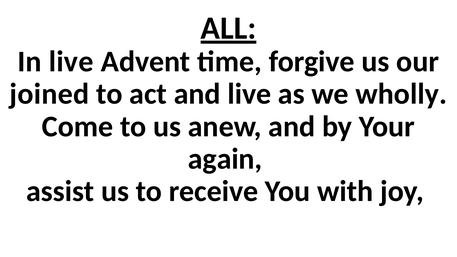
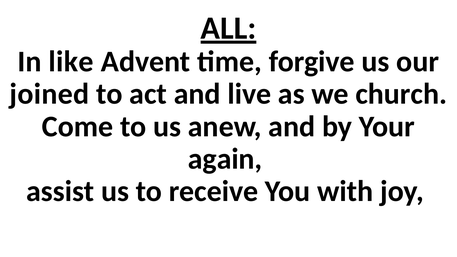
In live: live -> like (71, 62)
wholly: wholly -> church (401, 94)
